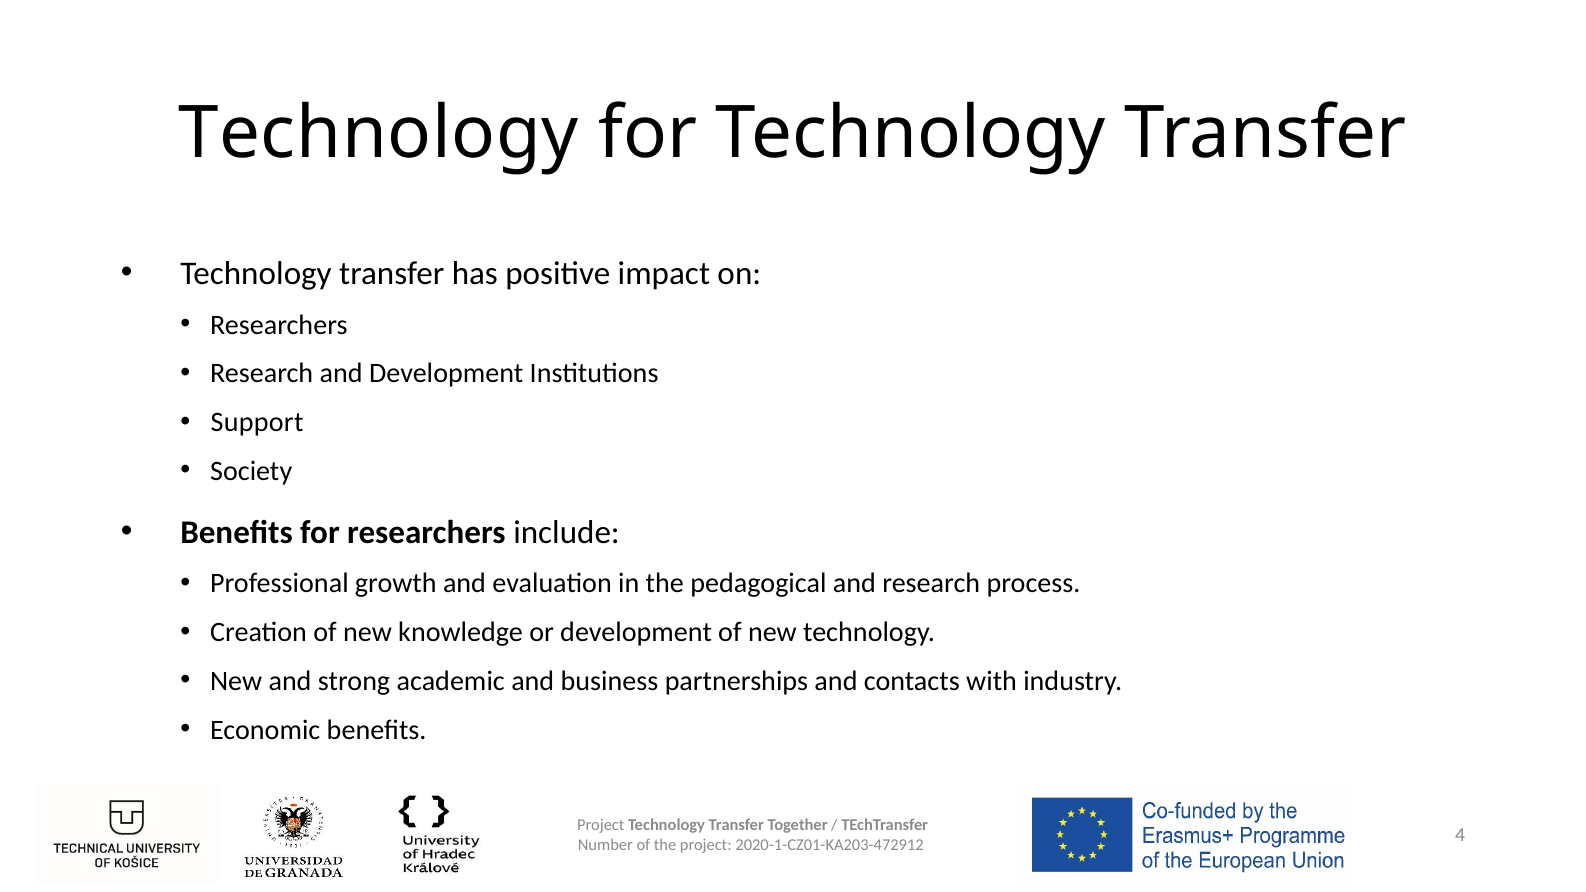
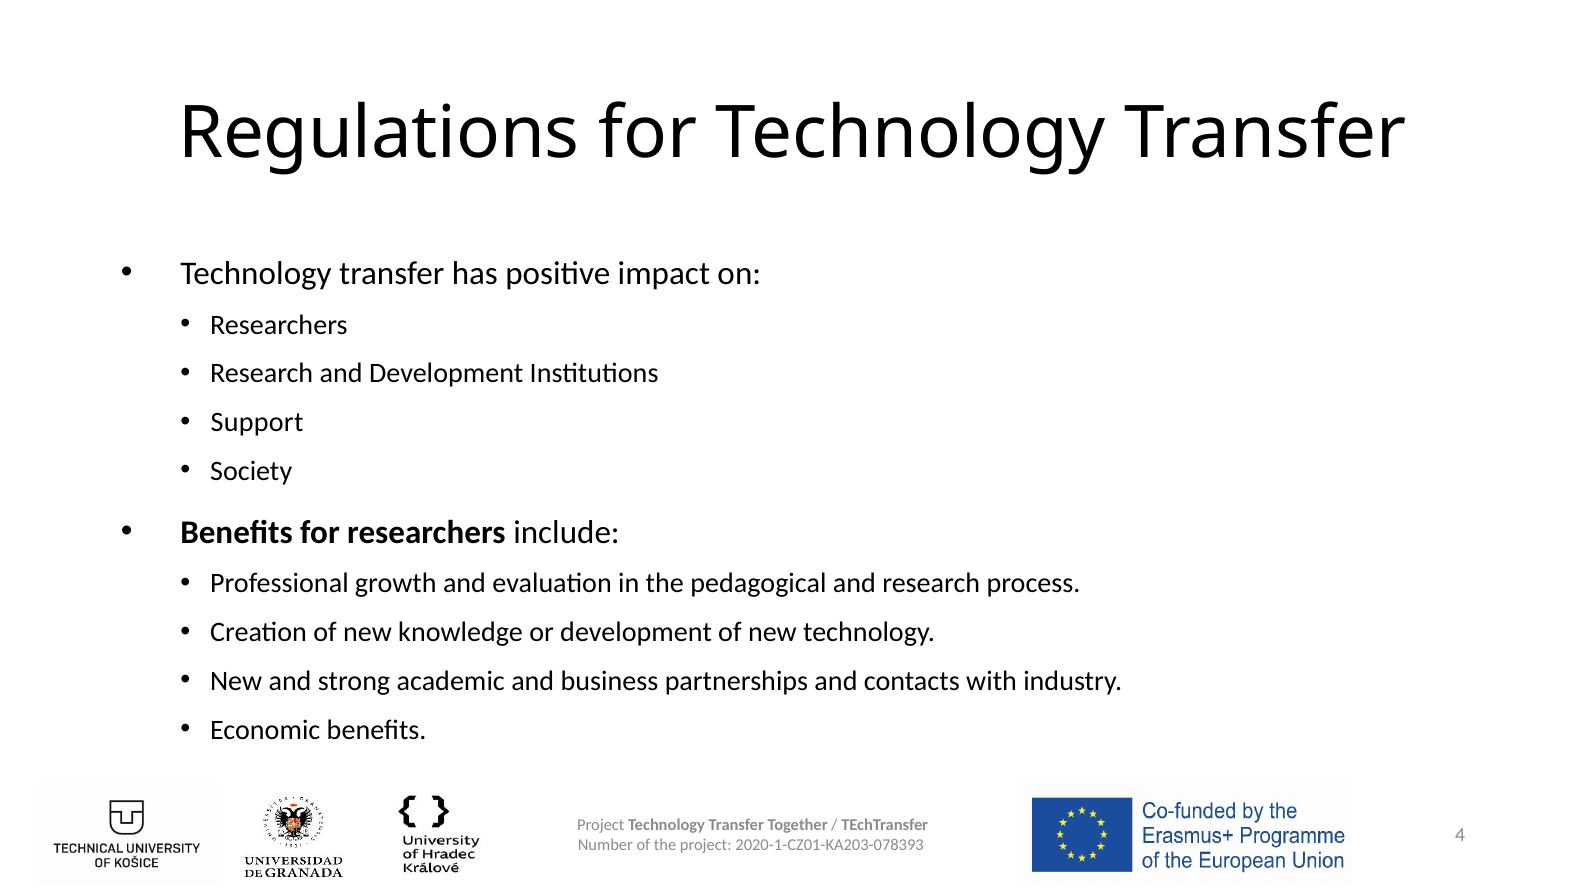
Technology: Technology -> Regulations (379, 133)
2020-1-CZ01-KA203-472912: 2020-1-CZ01-KA203-472912 -> 2020-1-CZ01-KA203-078393 (830, 845)
